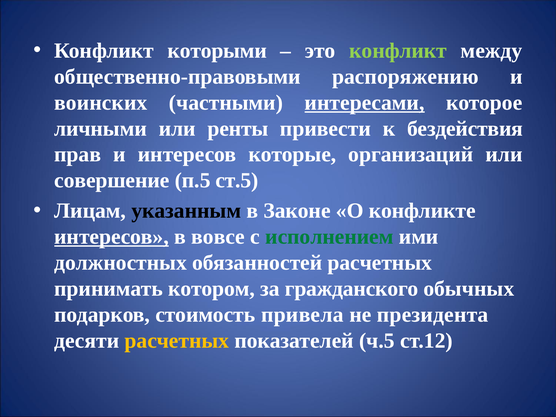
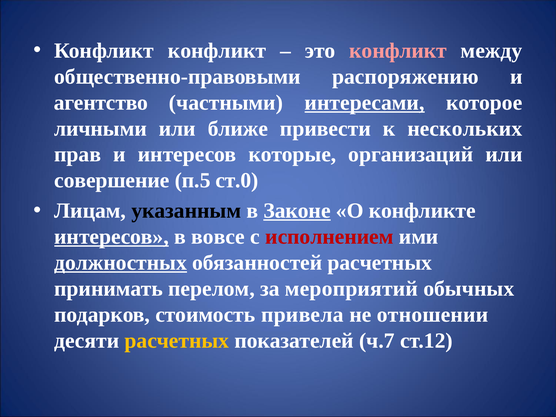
Конфликт которыми: которыми -> конфликт (217, 51)
конфликт colour: light green -> pink (398, 51)
воинских: воинских -> агентство (101, 103)
ренты: ренты -> ближе (238, 129)
бездействия: бездействия -> нескольких (465, 129)
ст.5: ст.5 -> ст.0 (237, 180)
Законе underline: none -> present (297, 211)
исполнением colour: green -> red (329, 237)
должностных underline: none -> present (121, 263)
котором: котором -> перелом (211, 289)
гражданского: гражданского -> мероприятий (351, 289)
президента: президента -> отношении (433, 315)
ч.5: ч.5 -> ч.7 (377, 341)
